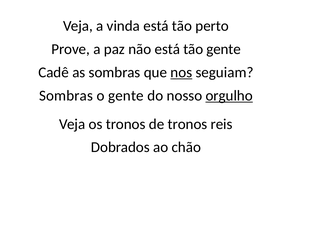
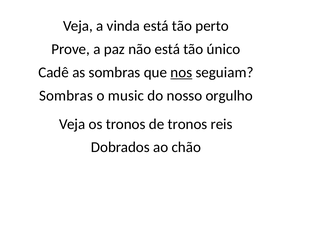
tão gente: gente -> único (224, 49)
o gente: gente -> music (126, 96)
orgulho underline: present -> none (229, 96)
